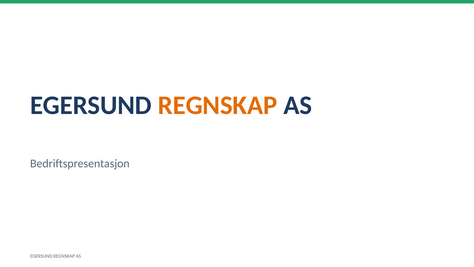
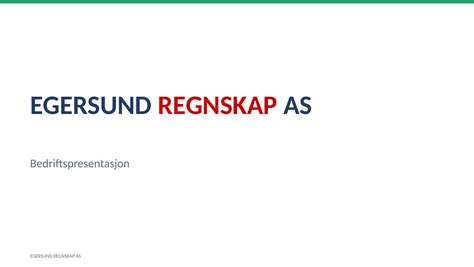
REGNSKAP colour: orange -> red (218, 105)
